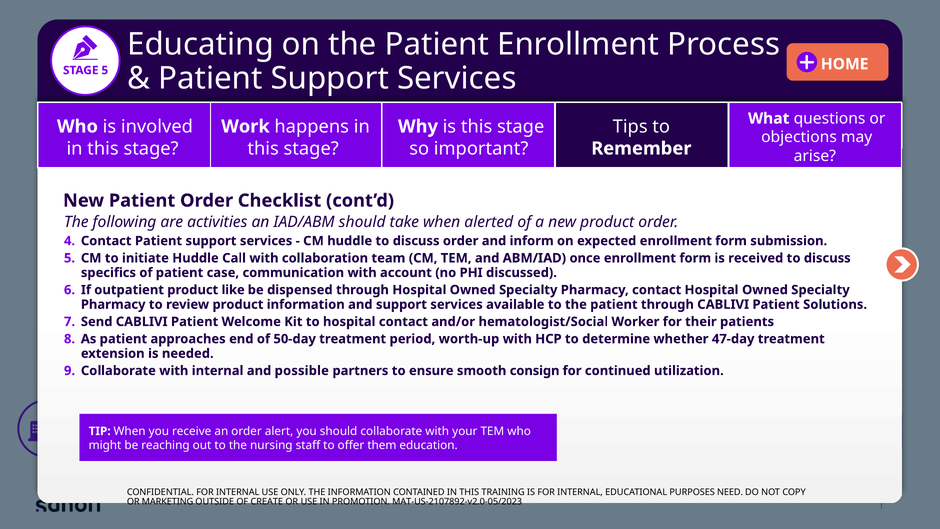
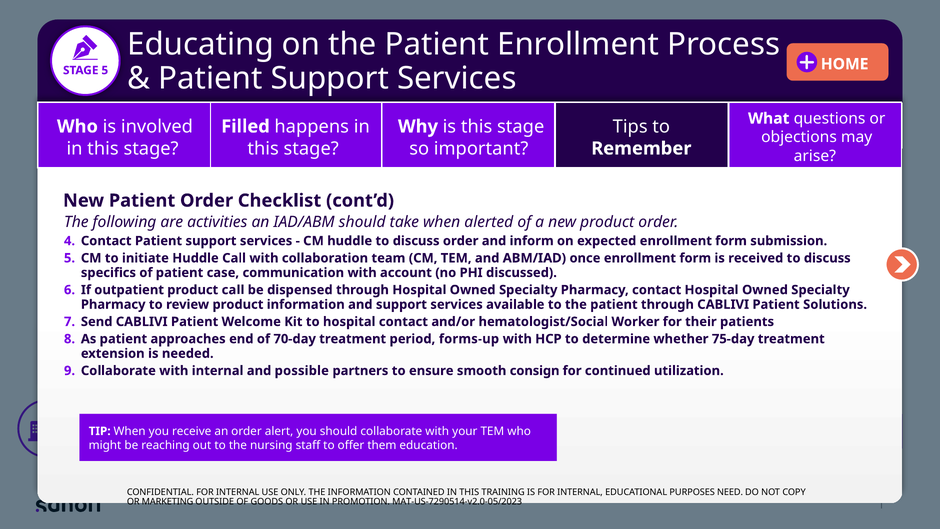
Work: Work -> Filled (245, 126)
product like: like -> call (233, 290)
50-day: 50-day -> 70-day (295, 339)
worth-up: worth-up -> forms-up (469, 339)
47-day: 47-day -> 75-day (733, 339)
CREATE: CREATE -> GOODS (267, 501)
MAT-US-2107892-v2.0-05/2023: MAT-US-2107892-v2.0-05/2023 -> MAT-US-7290514-v2.0-05/2023 (457, 501)
